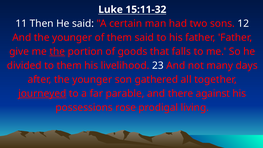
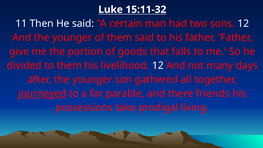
the underline: present -> none (57, 52)
livelihood 23: 23 -> 12 (158, 65)
against: against -> friends (213, 93)
rose: rose -> take (126, 107)
